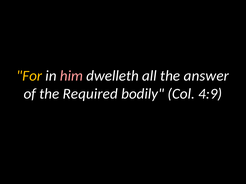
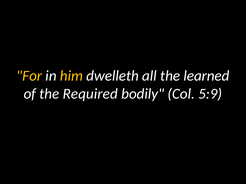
him colour: pink -> yellow (71, 76)
answer: answer -> learned (206, 76)
4:9: 4:9 -> 5:9 (210, 94)
